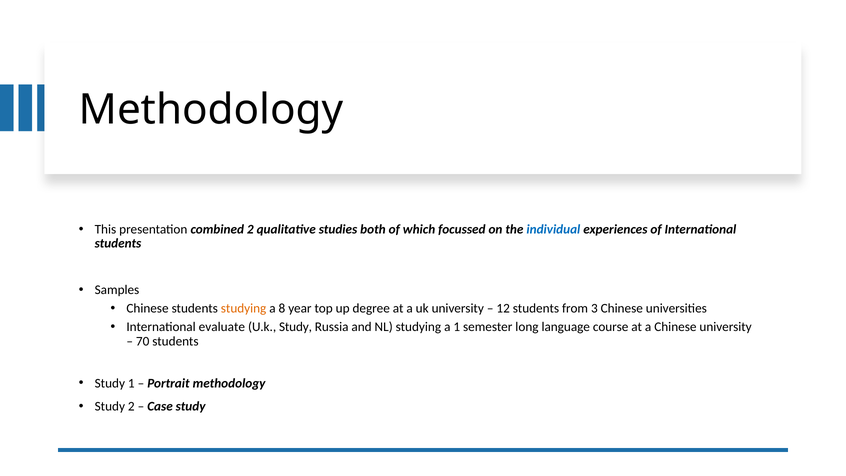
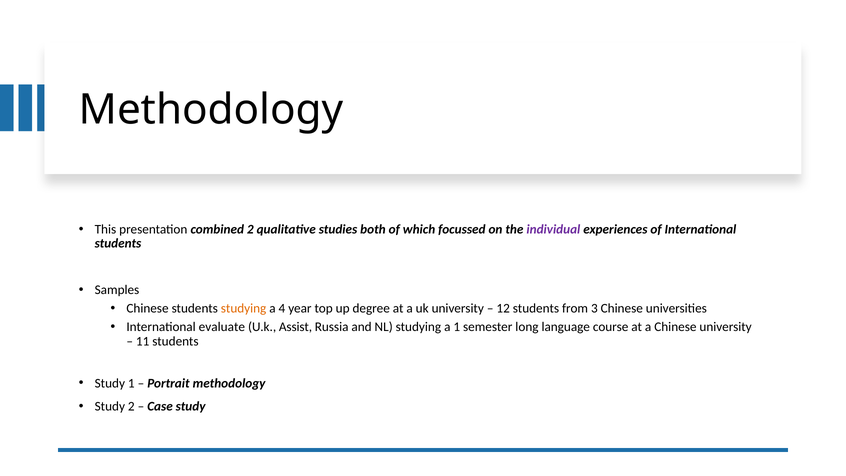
individual colour: blue -> purple (553, 229)
8: 8 -> 4 (282, 308)
U.k Study: Study -> Assist (296, 327)
70: 70 -> 11 (143, 341)
